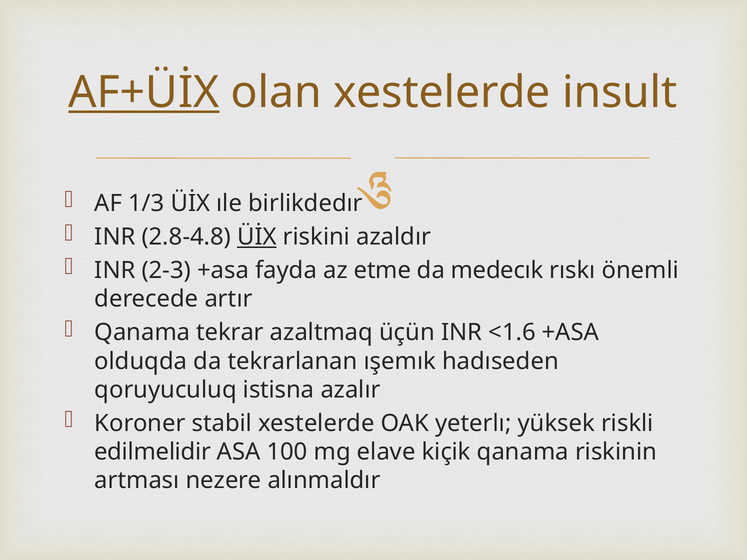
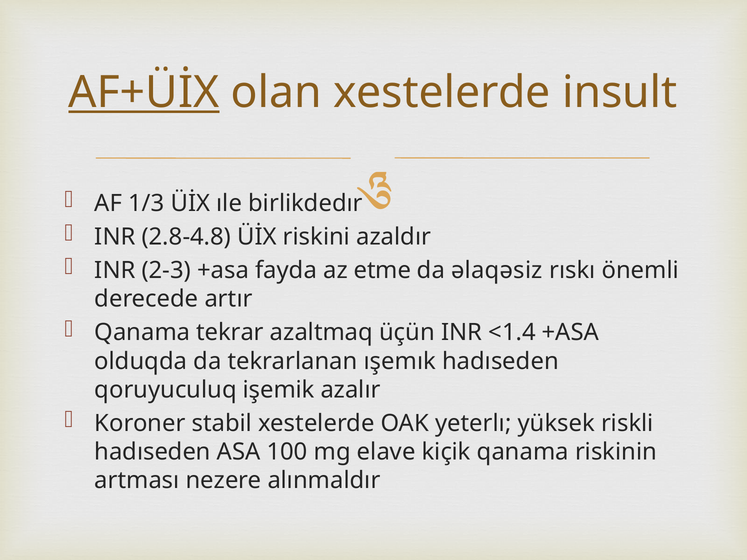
ÜİX underline: present -> none (257, 237)
medecık: medecık -> əlaqəsiz (497, 271)
<1.6: <1.6 -> <1.4 (512, 333)
istisna: istisna -> işemik (279, 390)
edilmelidir: edilmelidir -> hadıseden (153, 452)
